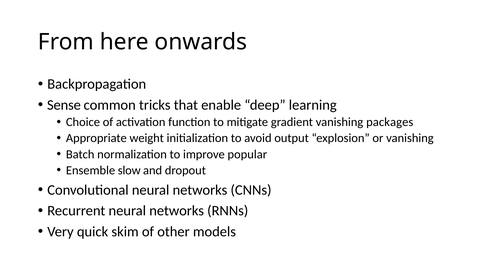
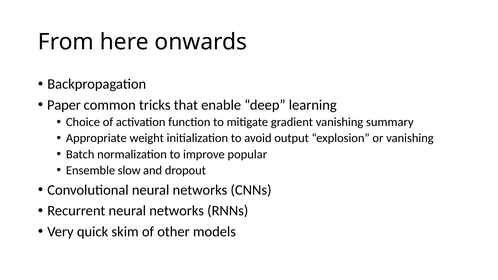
Sense: Sense -> Paper (64, 105)
packages: packages -> summary (390, 122)
